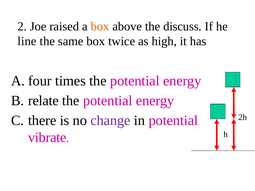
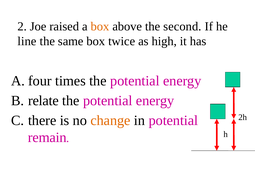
discuss: discuss -> second (182, 26)
change colour: purple -> orange (110, 121)
vibrate: vibrate -> remain (47, 138)
